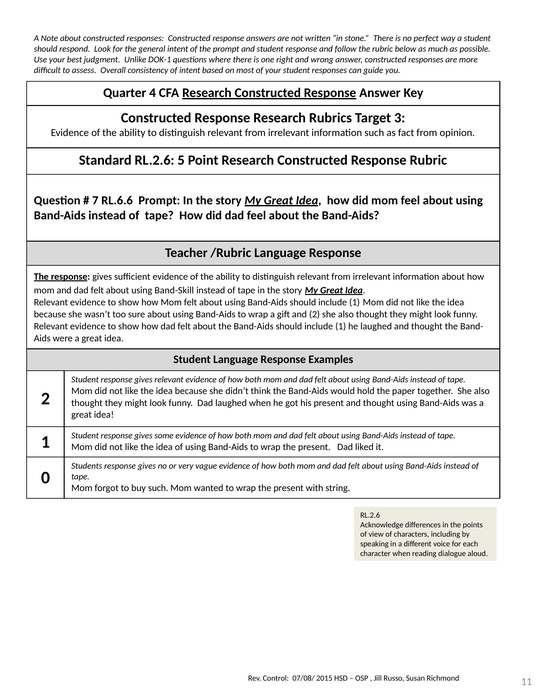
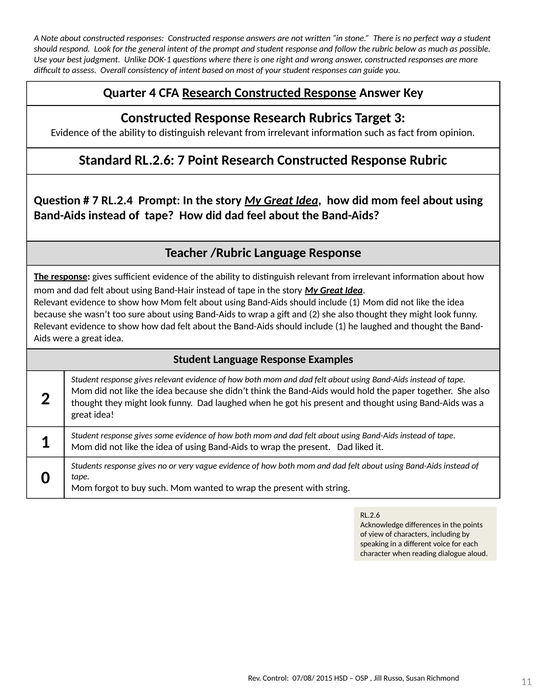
RL.2.6 5: 5 -> 7 (181, 160)
RL.6.6: RL.6.6 -> RL.2.4 (117, 200)
Band-Skill: Band-Skill -> Band-Hair (174, 291)
